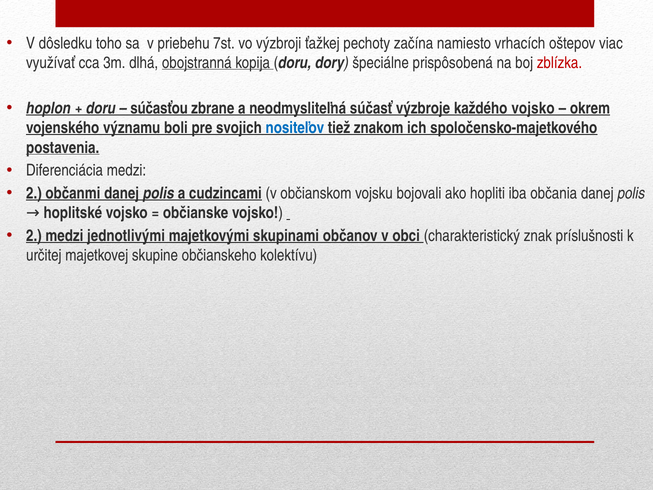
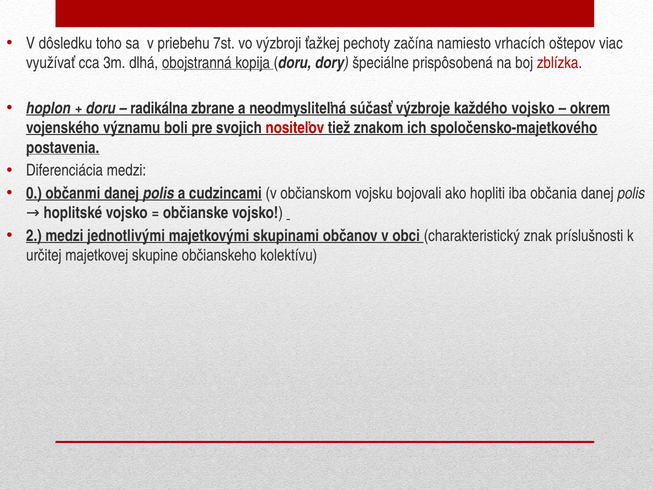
súčasťou: súčasťou -> radikálna (159, 108)
nositeľov colour: blue -> red (295, 128)
2: 2 -> 0 (34, 193)
